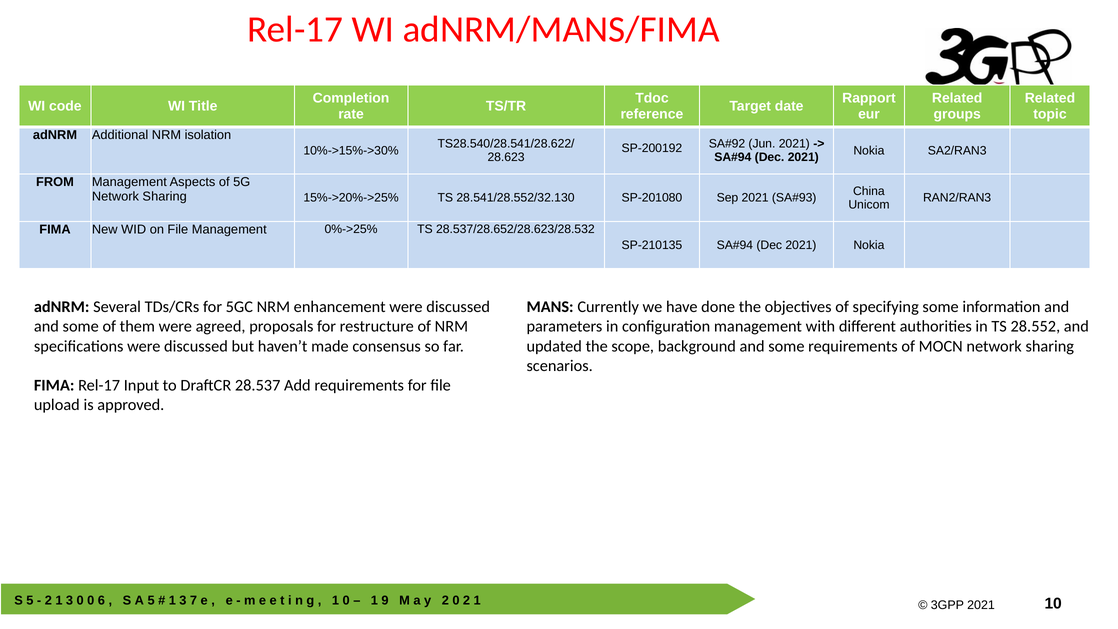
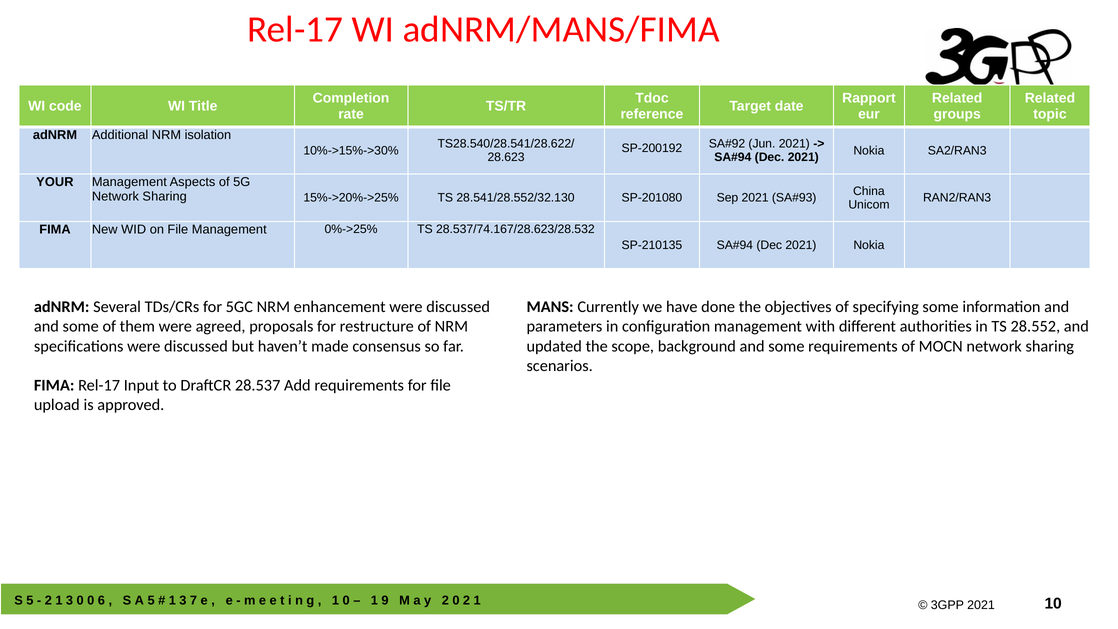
FROM: FROM -> YOUR (55, 182)
28.537/28.652/28.623/28.532: 28.537/28.652/28.623/28.532 -> 28.537/74.167/28.623/28.532 (515, 229)
